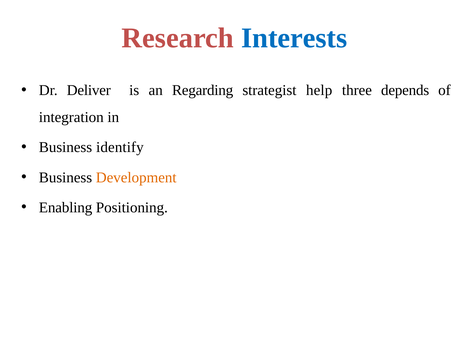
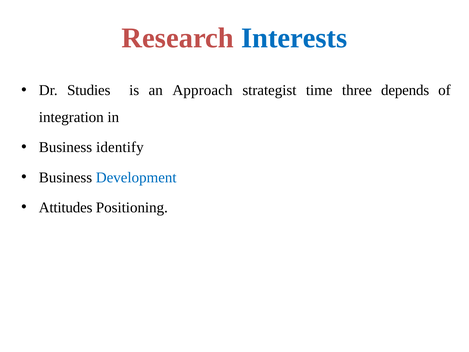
Deliver: Deliver -> Studies (89, 90)
Regarding: Regarding -> Approach (202, 90)
help: help -> time (319, 90)
Development colour: orange -> blue (136, 177)
Enabling: Enabling -> Attitudes (66, 207)
